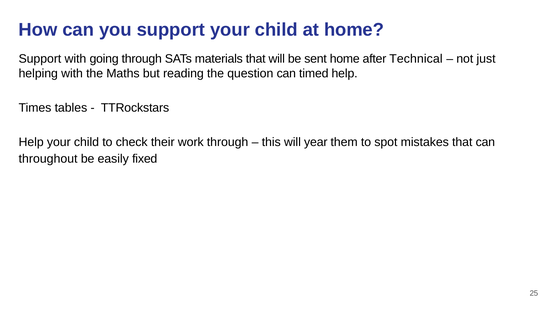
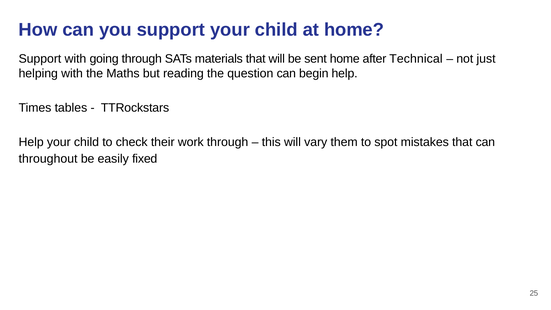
timed: timed -> begin (314, 73)
year: year -> vary (316, 142)
